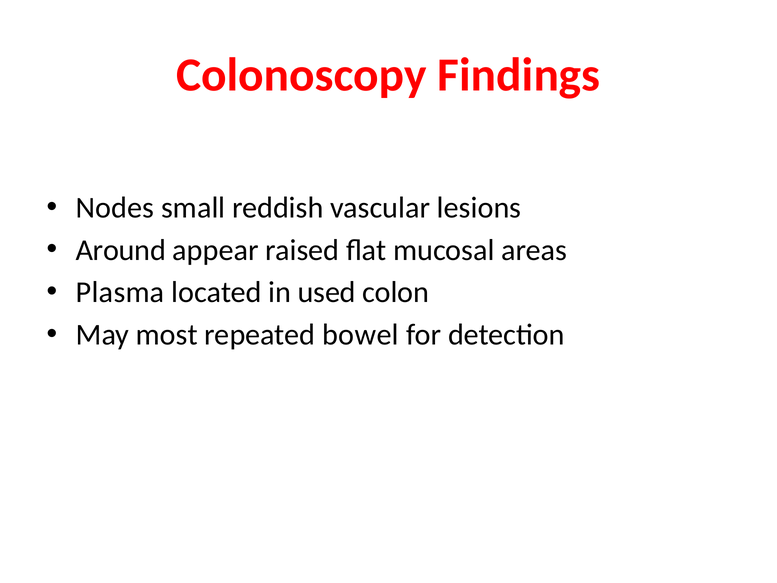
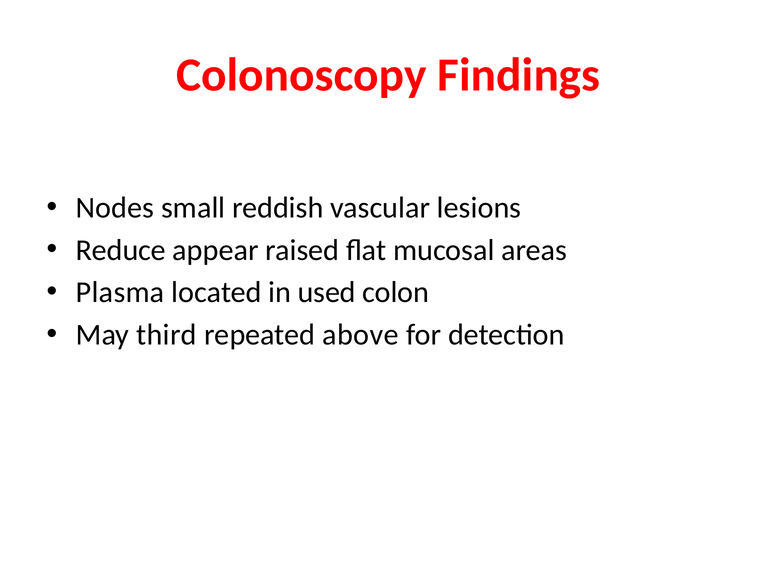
Around: Around -> Reduce (121, 250)
most: most -> third (167, 335)
bowel: bowel -> above (361, 335)
